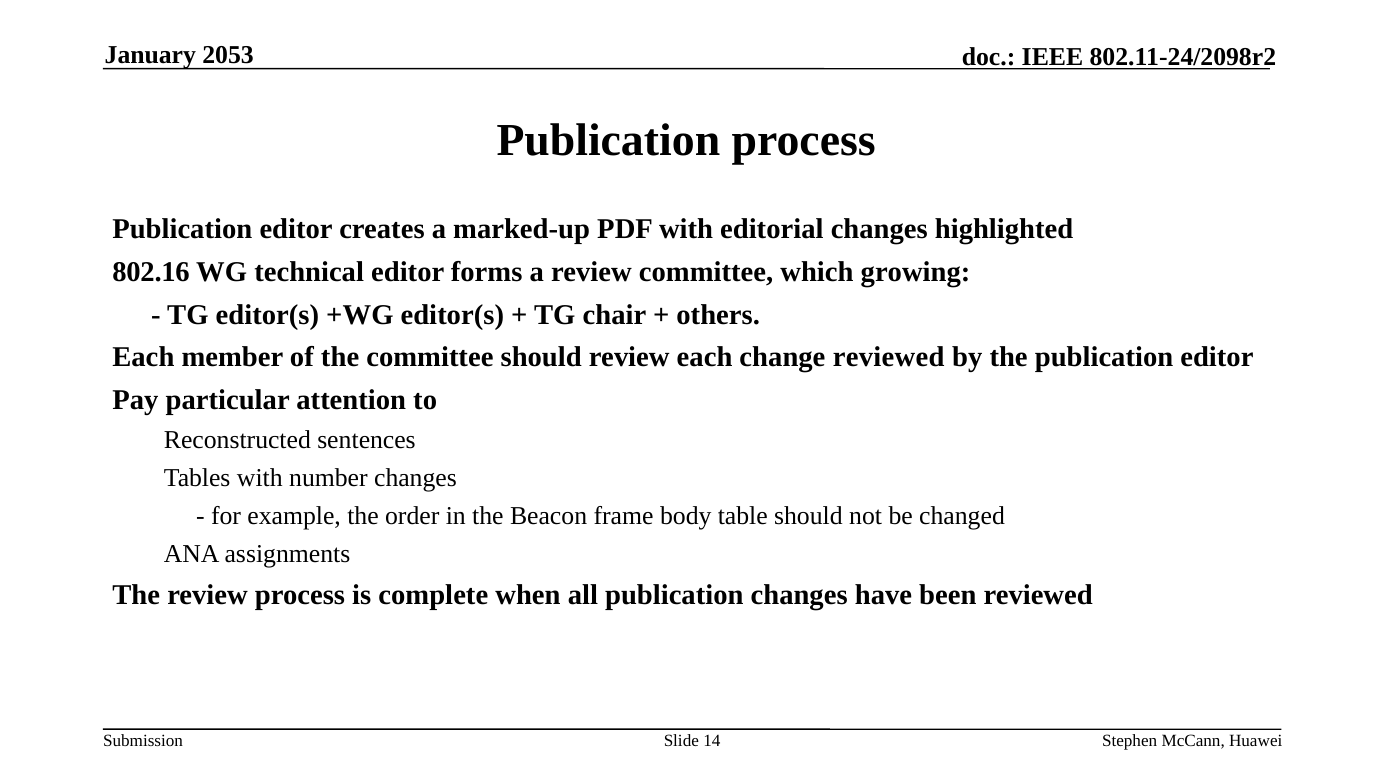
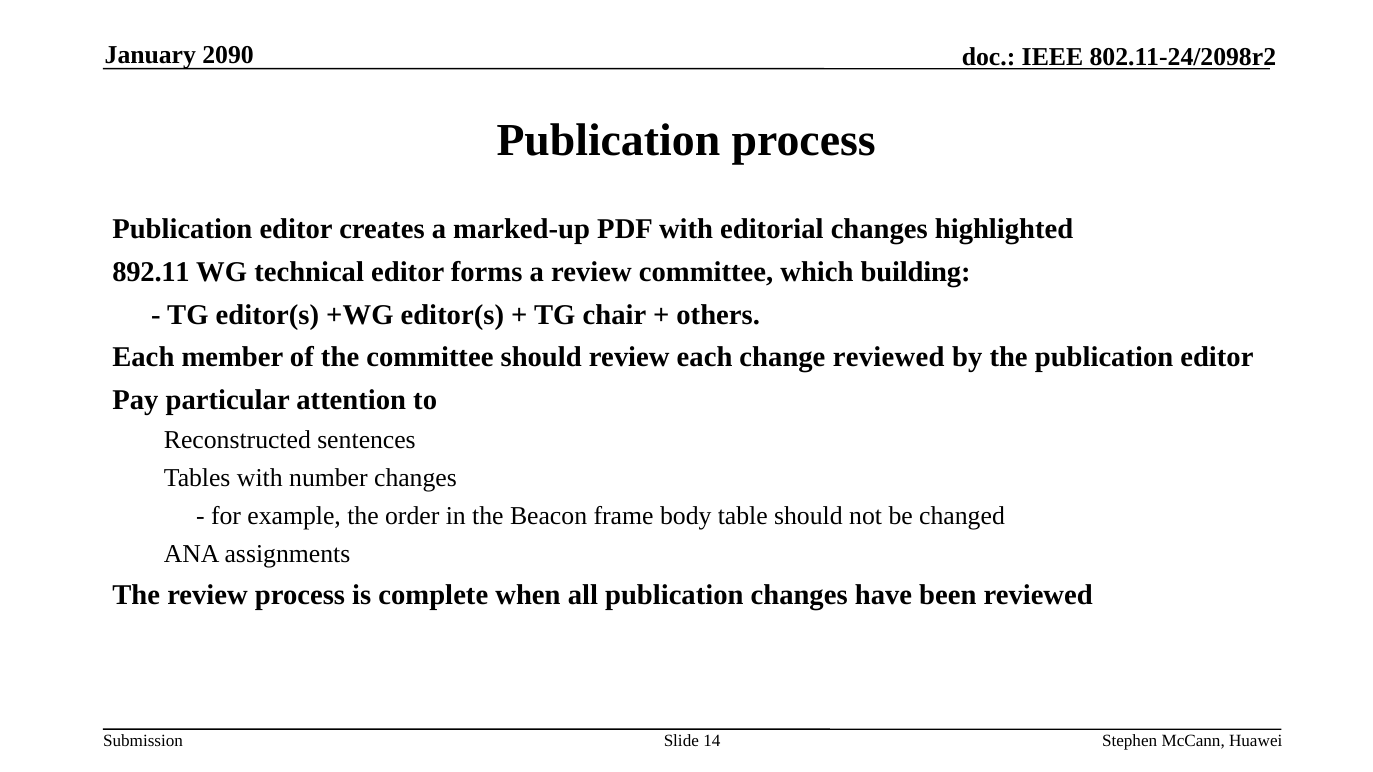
2053: 2053 -> 2090 (228, 55)
802.16: 802.16 -> 892.11 (151, 272)
growing: growing -> building (916, 272)
